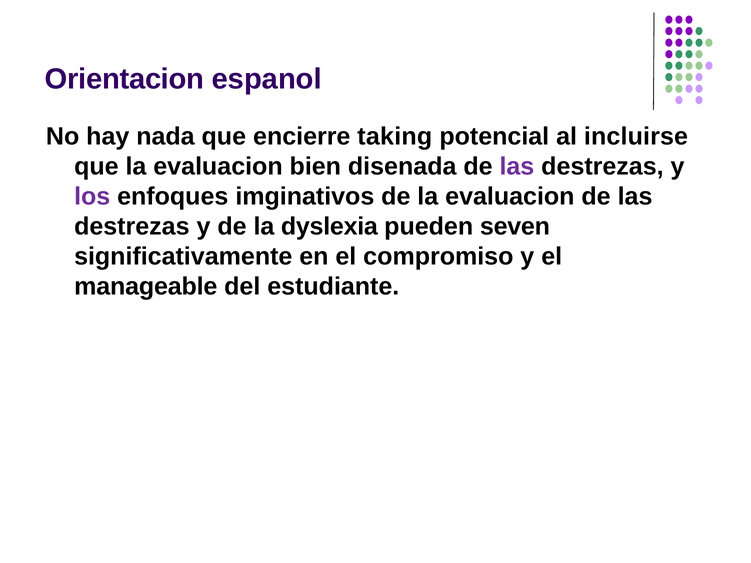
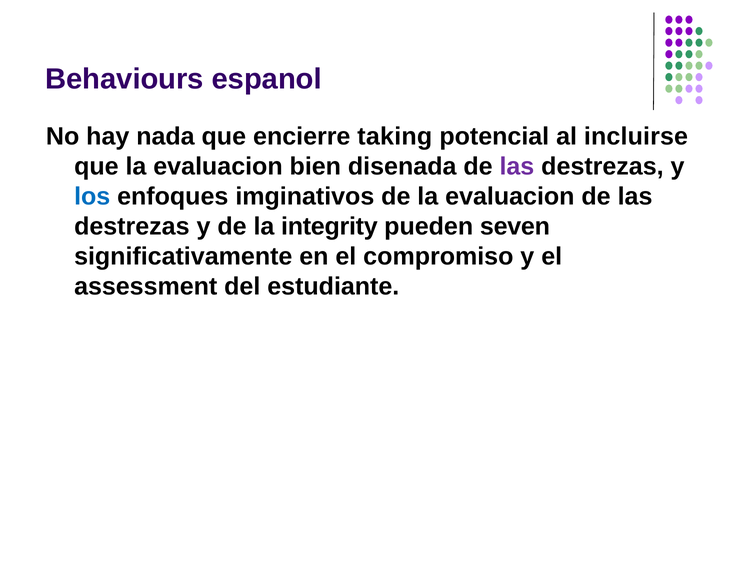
Orientacion: Orientacion -> Behaviours (124, 79)
los colour: purple -> blue (92, 197)
dyslexia: dyslexia -> integrity (329, 227)
manageable: manageable -> assessment (146, 287)
